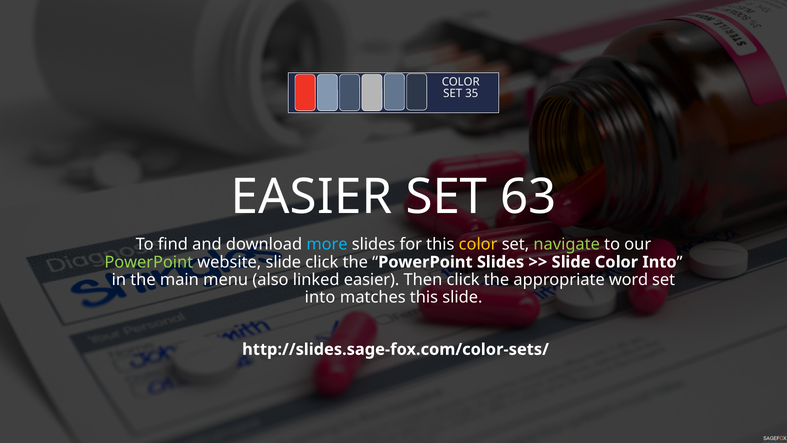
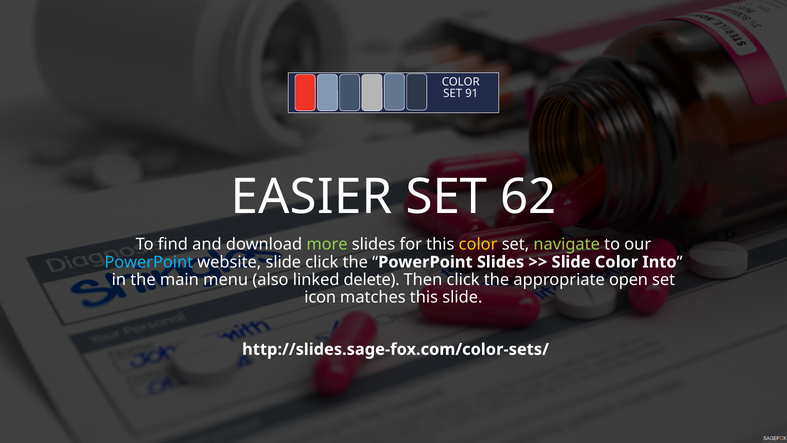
35: 35 -> 91 (472, 93)
63: 63 -> 62 (528, 197)
more colour: light blue -> light green (327, 244)
PowerPoint colour: light green -> light blue (149, 262)
linked easier: easier -> delete (372, 280)
word: word -> open (629, 280)
into: into -> icon (320, 297)
